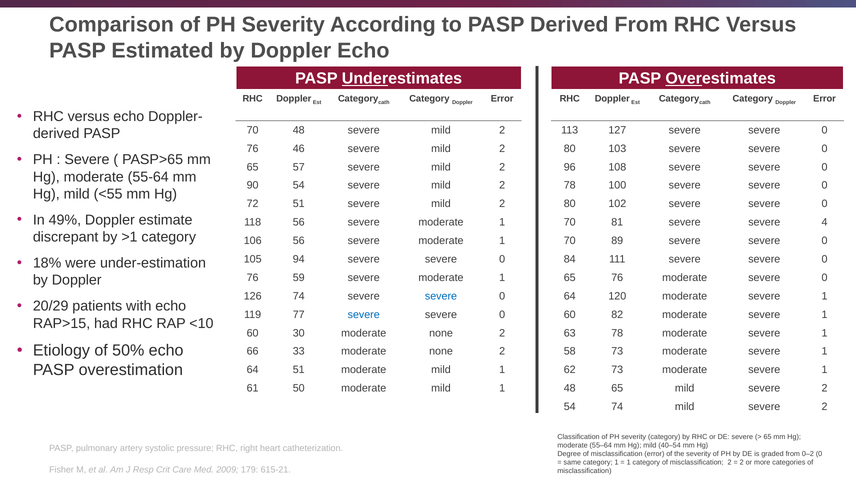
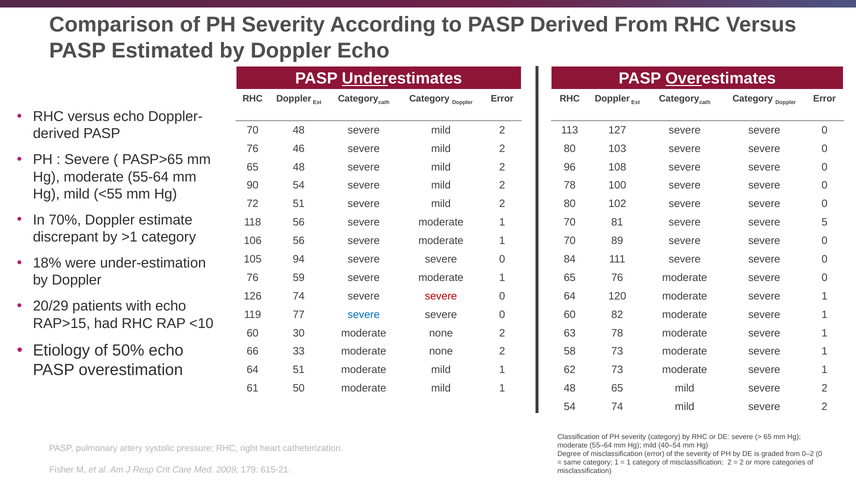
65 57: 57 -> 48 (299, 167)
49%: 49% -> 70% (65, 220)
4: 4 -> 5 (825, 222)
severe colour: blue -> red (441, 296)
